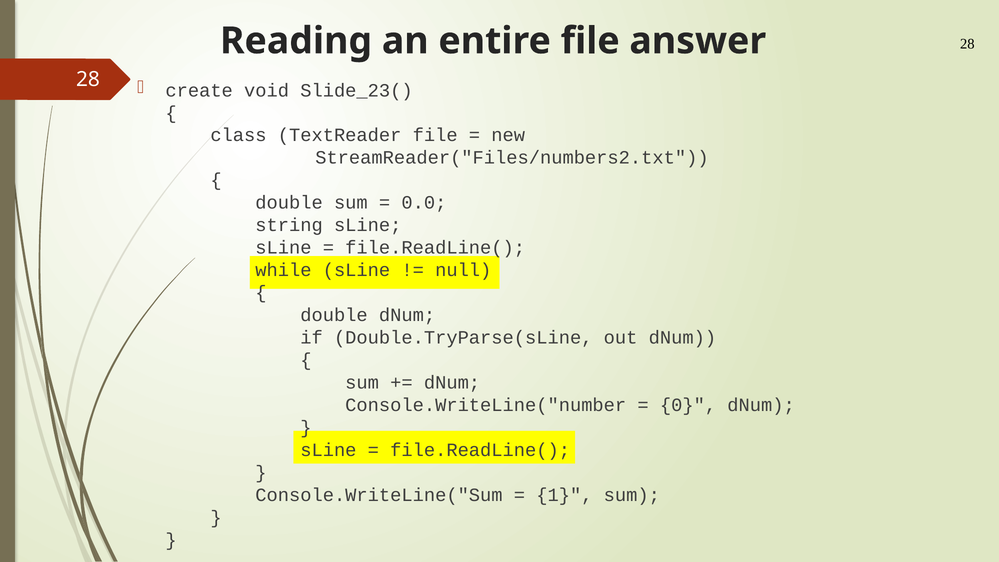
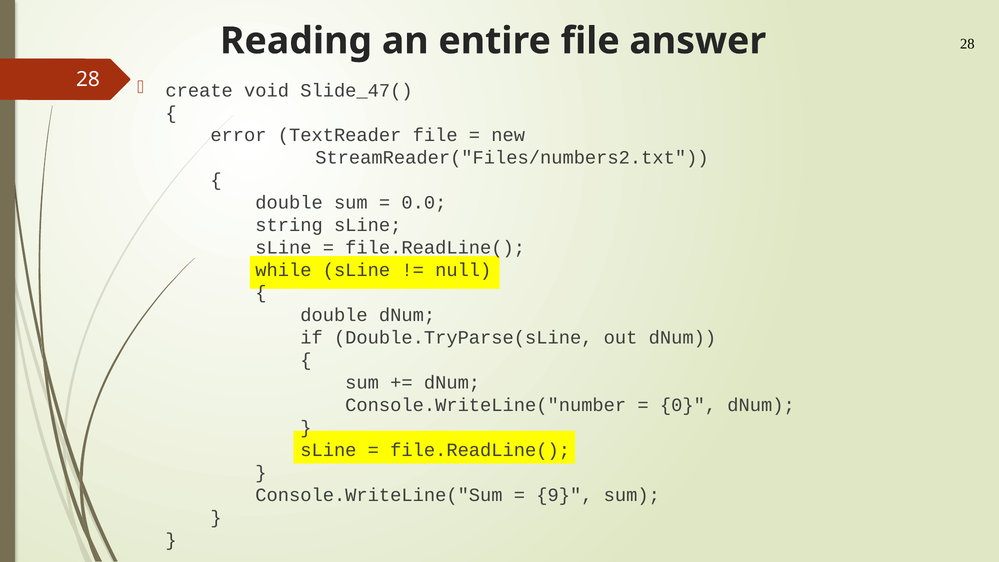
Slide_23(: Slide_23( -> Slide_47( (356, 90)
class: class -> error (238, 135)
1: 1 -> 9 (564, 495)
